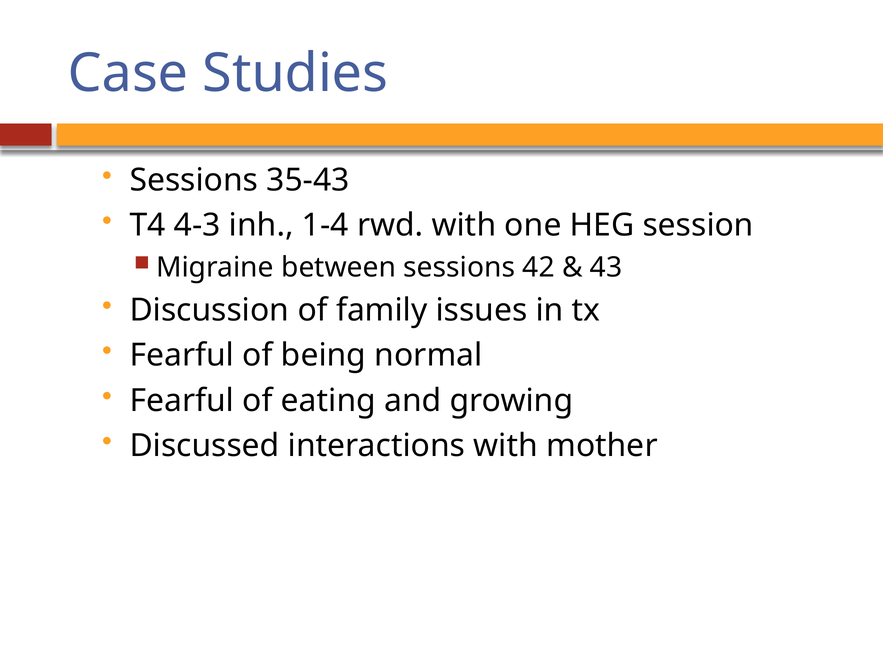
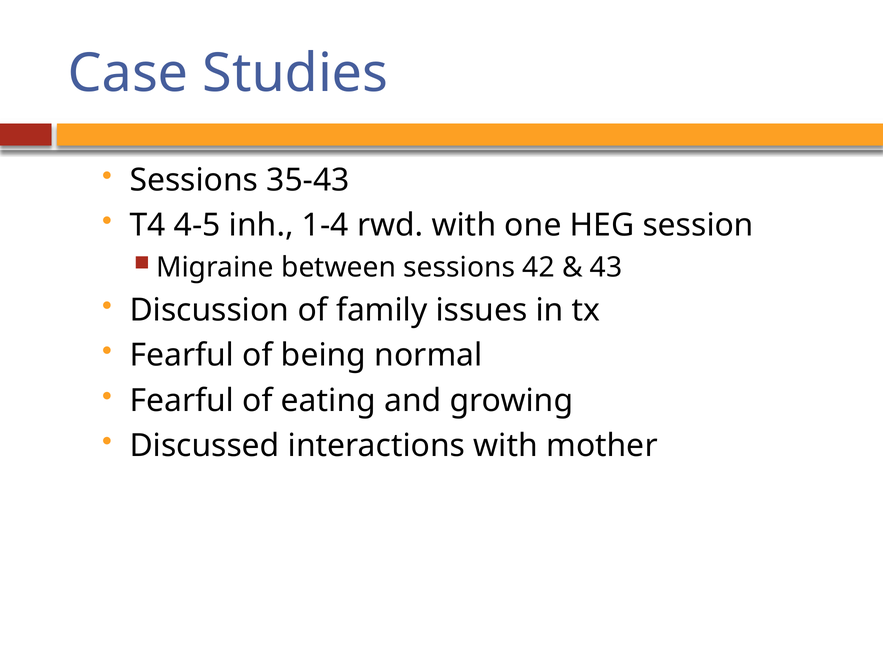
4-3: 4-3 -> 4-5 (197, 225)
